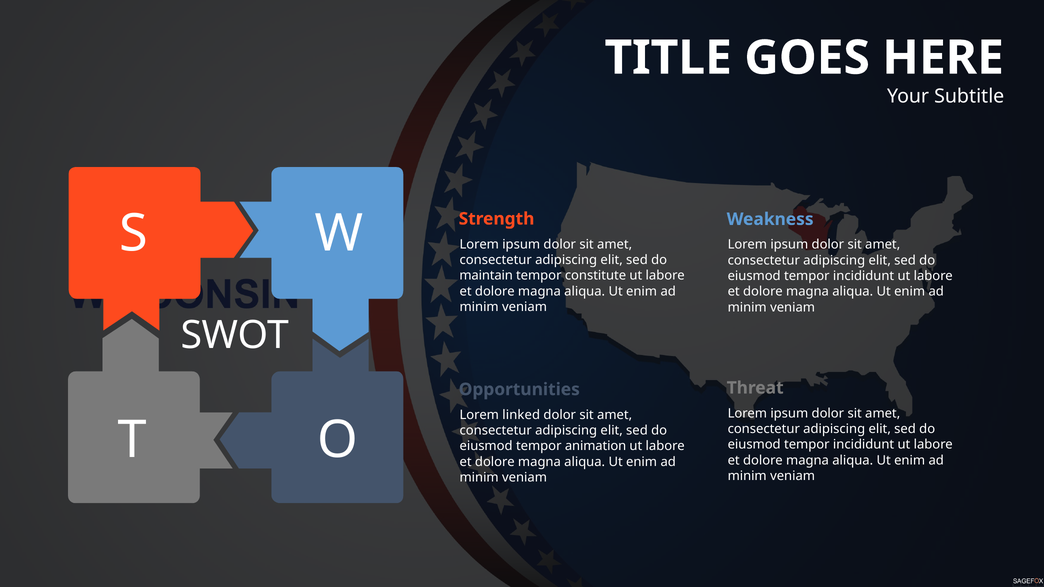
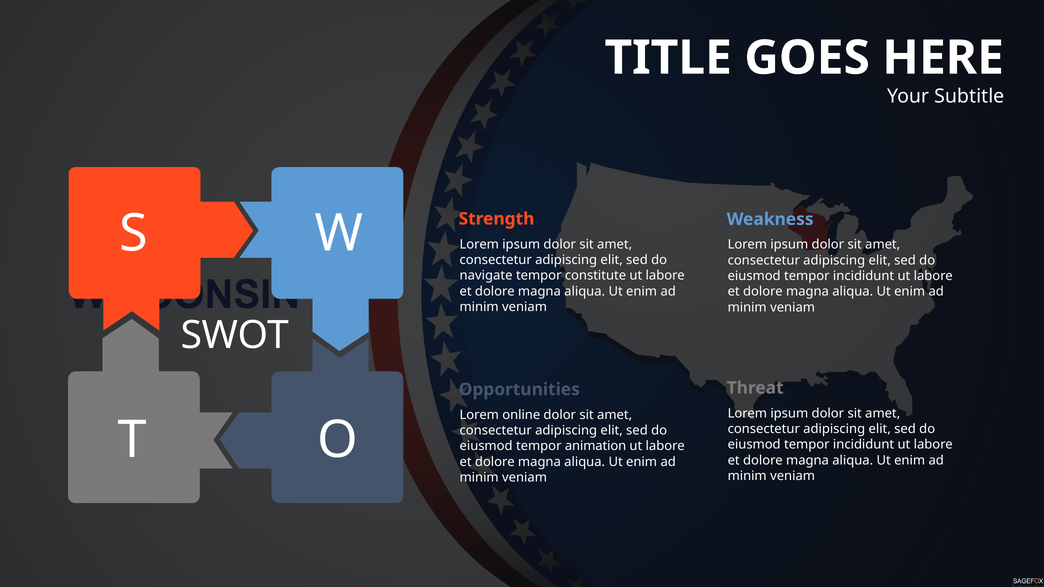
maintain: maintain -> navigate (486, 276)
linked: linked -> online (521, 415)
